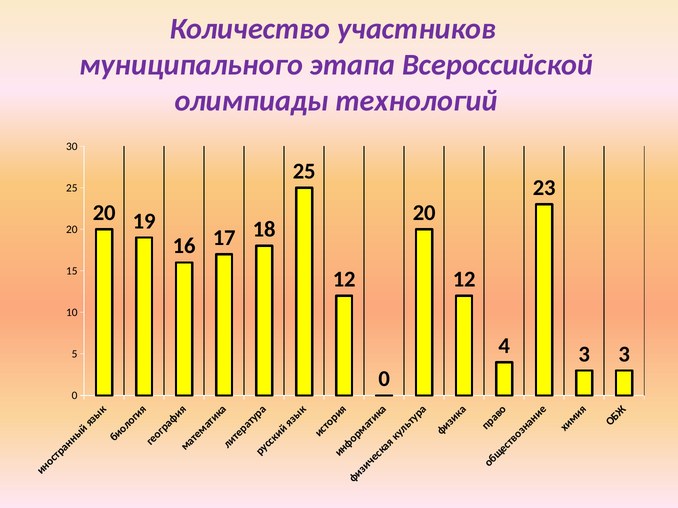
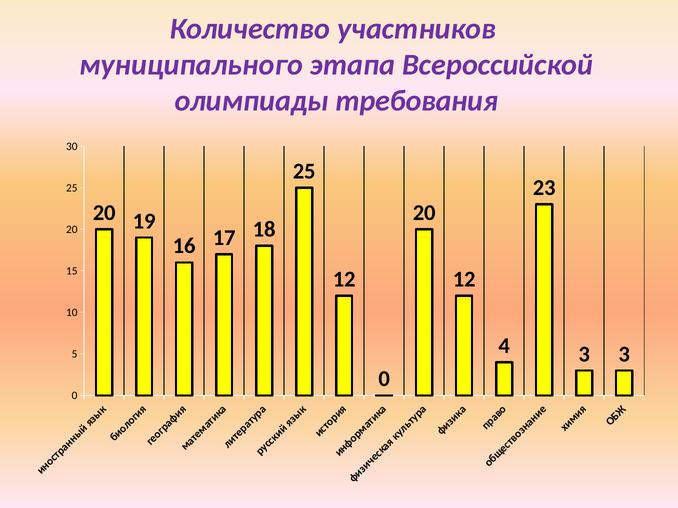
технологий: технологий -> требования (417, 101)
